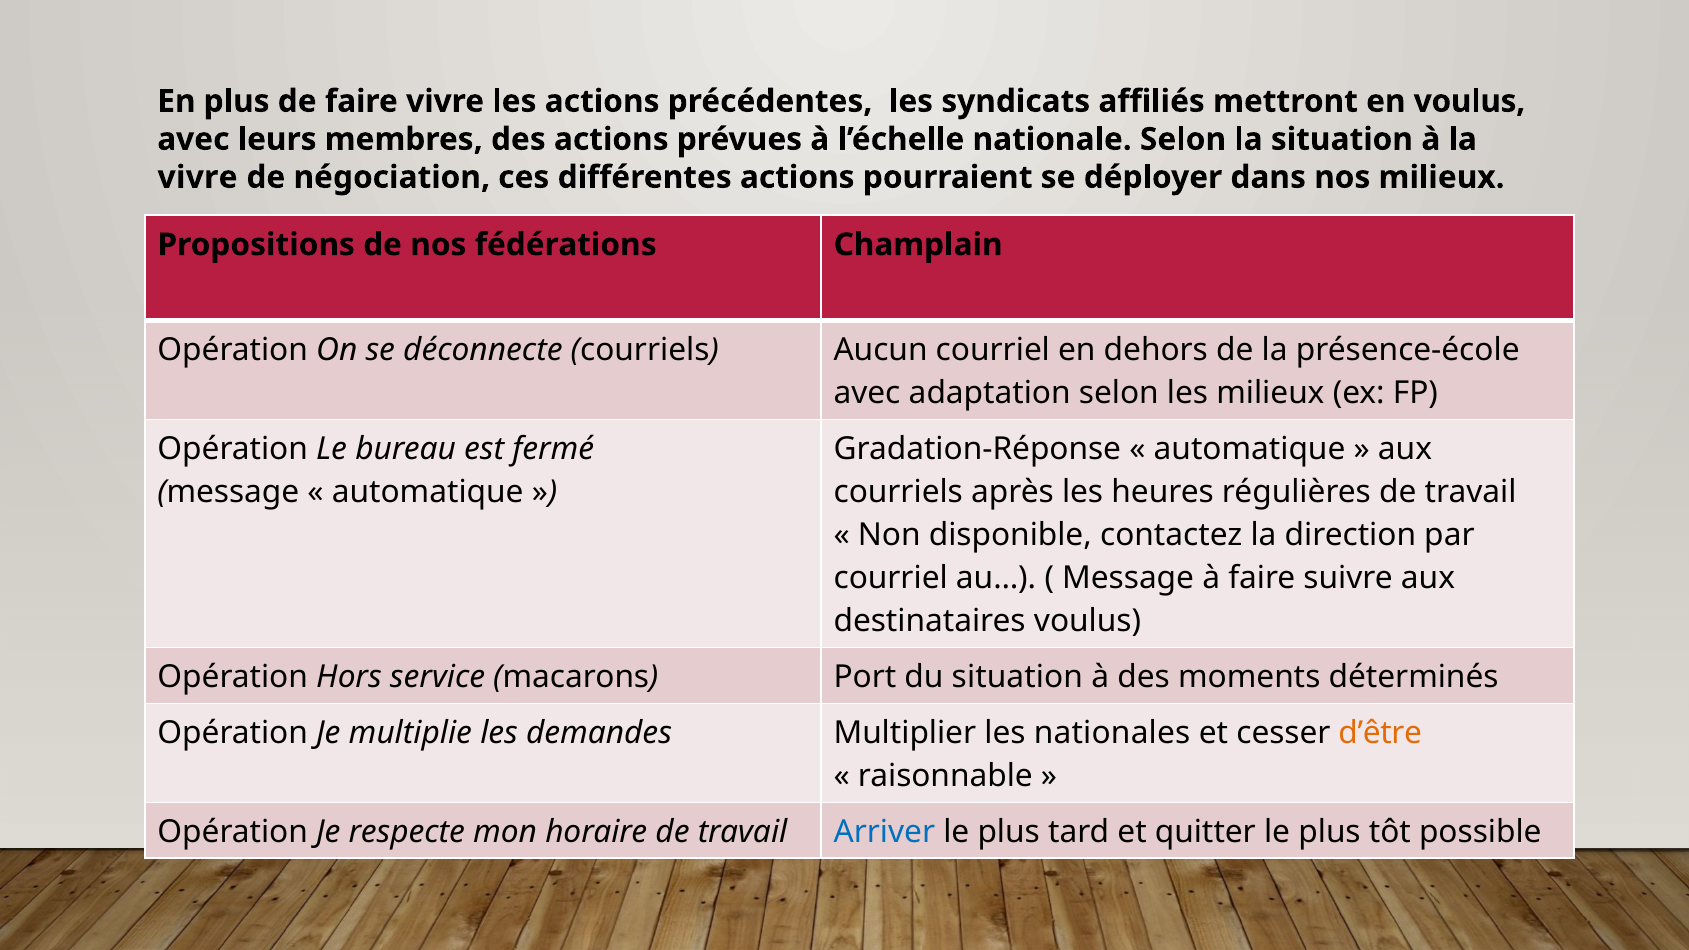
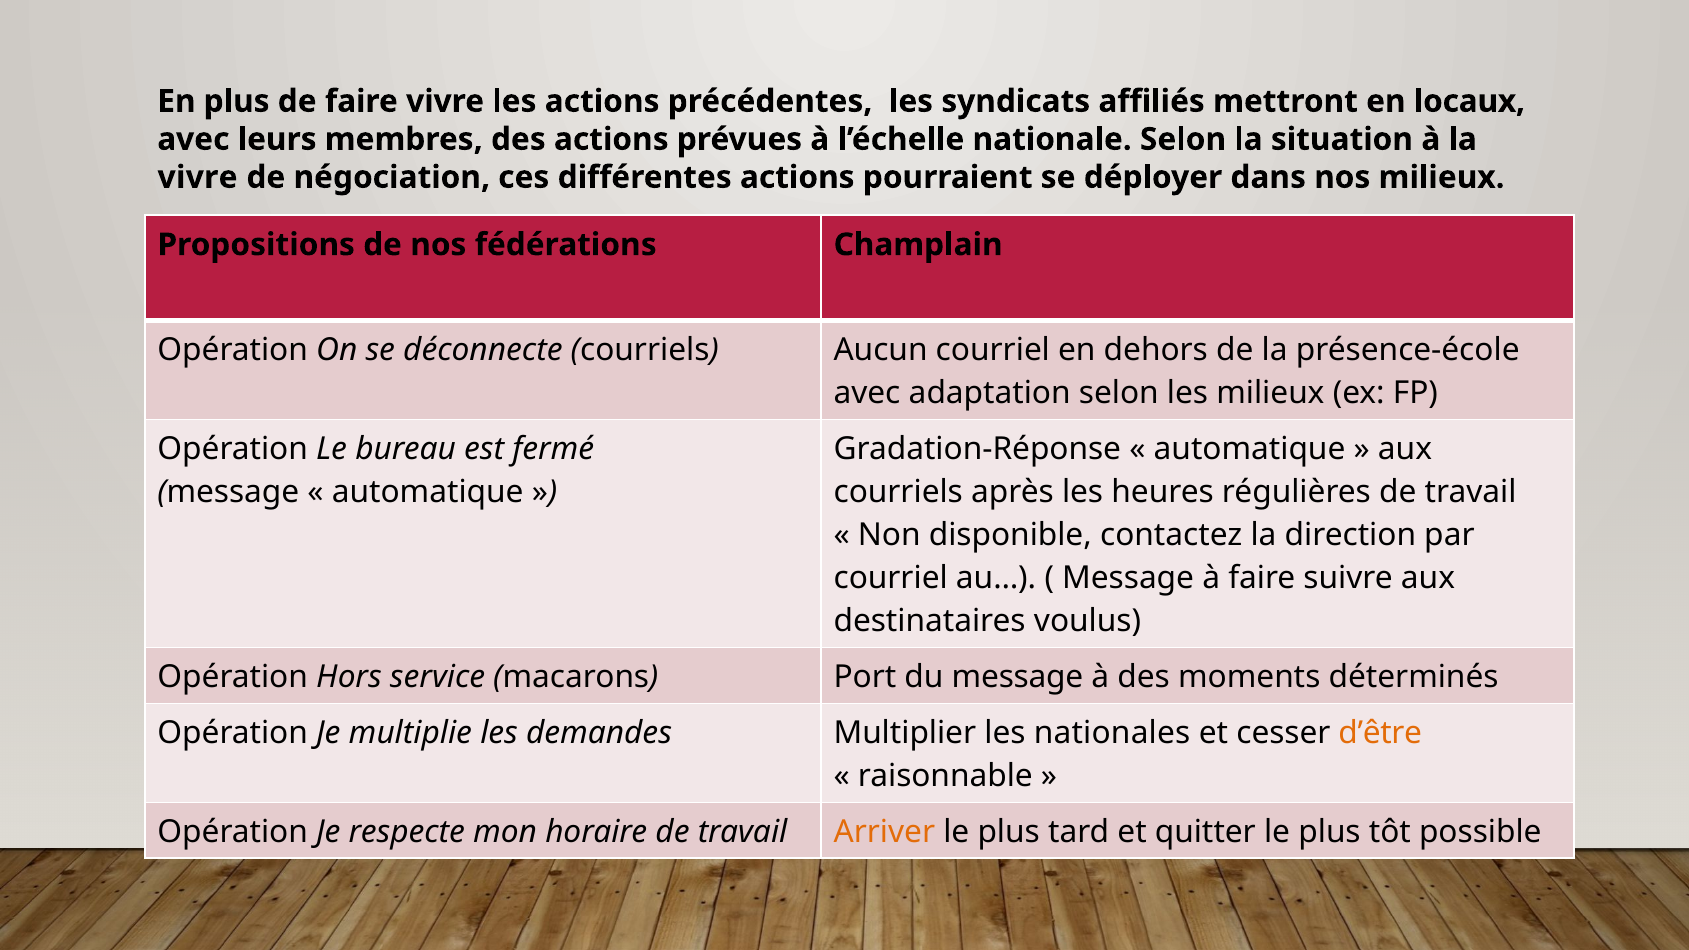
en voulus: voulus -> locaux (1469, 101)
du situation: situation -> message (1018, 677)
Arriver colour: blue -> orange (884, 832)
